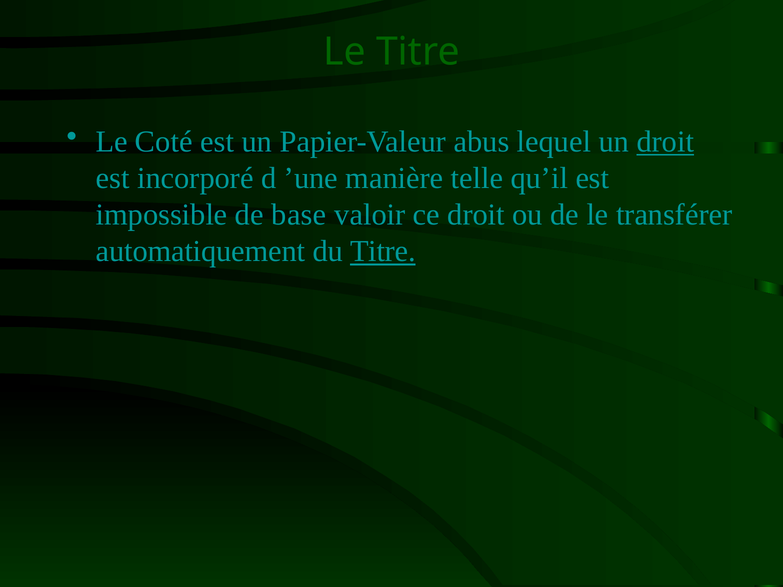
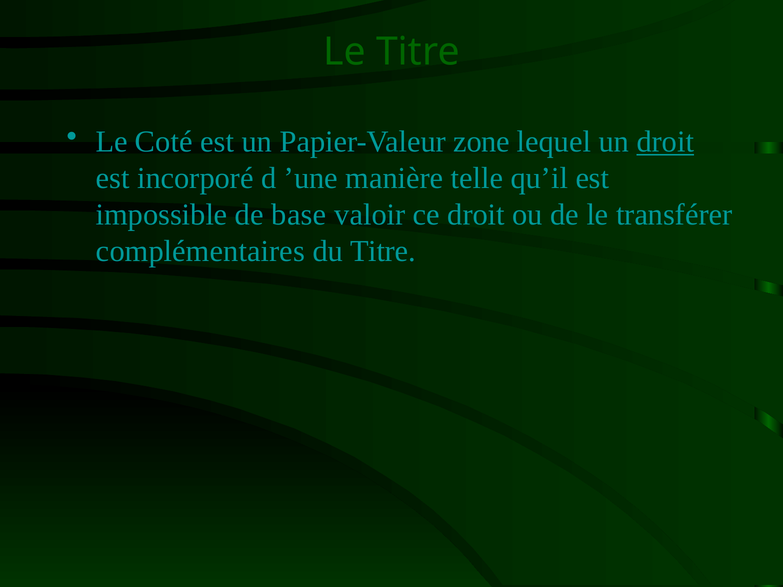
abus: abus -> zone (482, 142)
automatiquement: automatiquement -> complémentaires (200, 251)
Titre underline: present -> none (383, 251)
